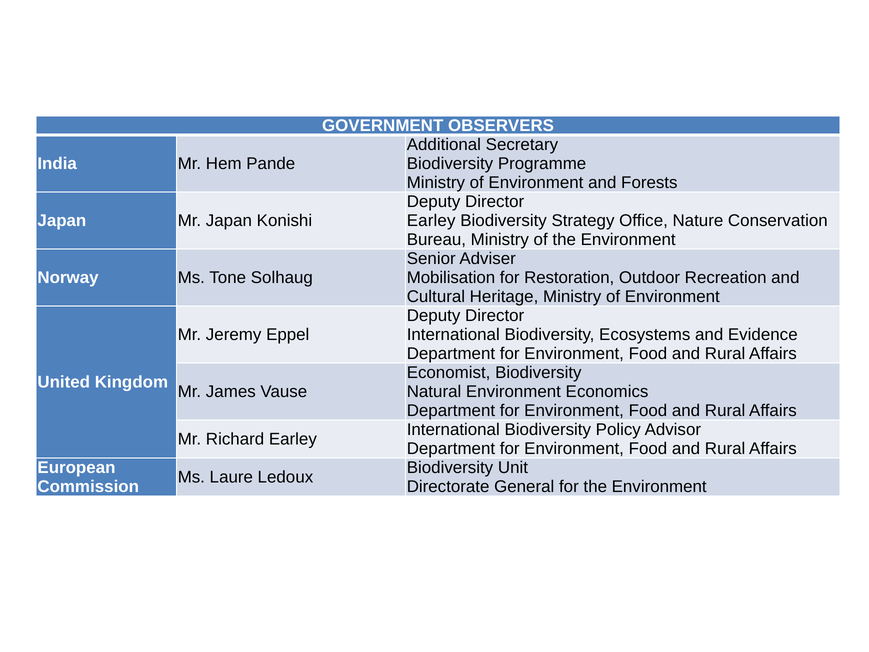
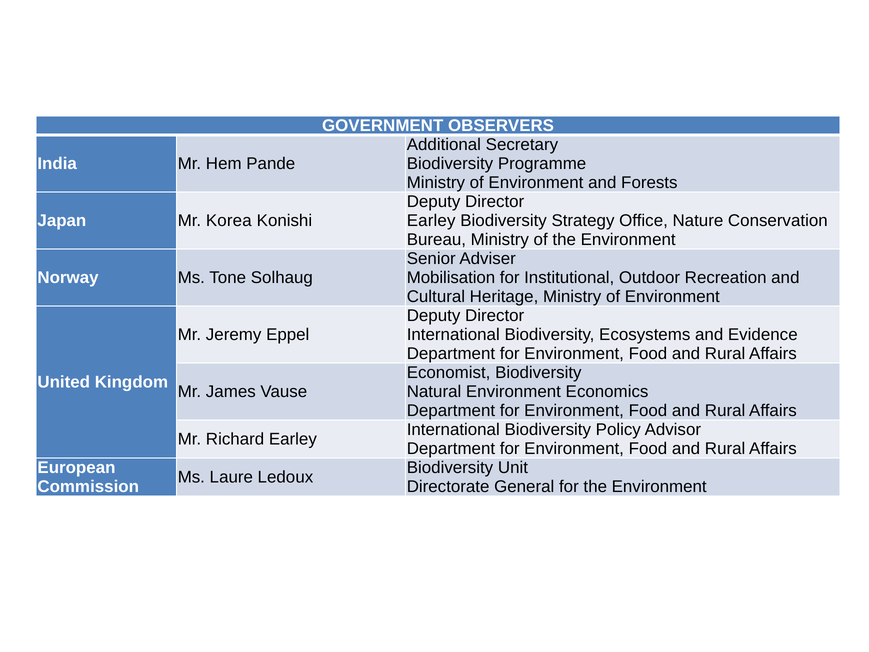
Mr Japan: Japan -> Korea (229, 221)
Restoration: Restoration -> Institutional (569, 278)
